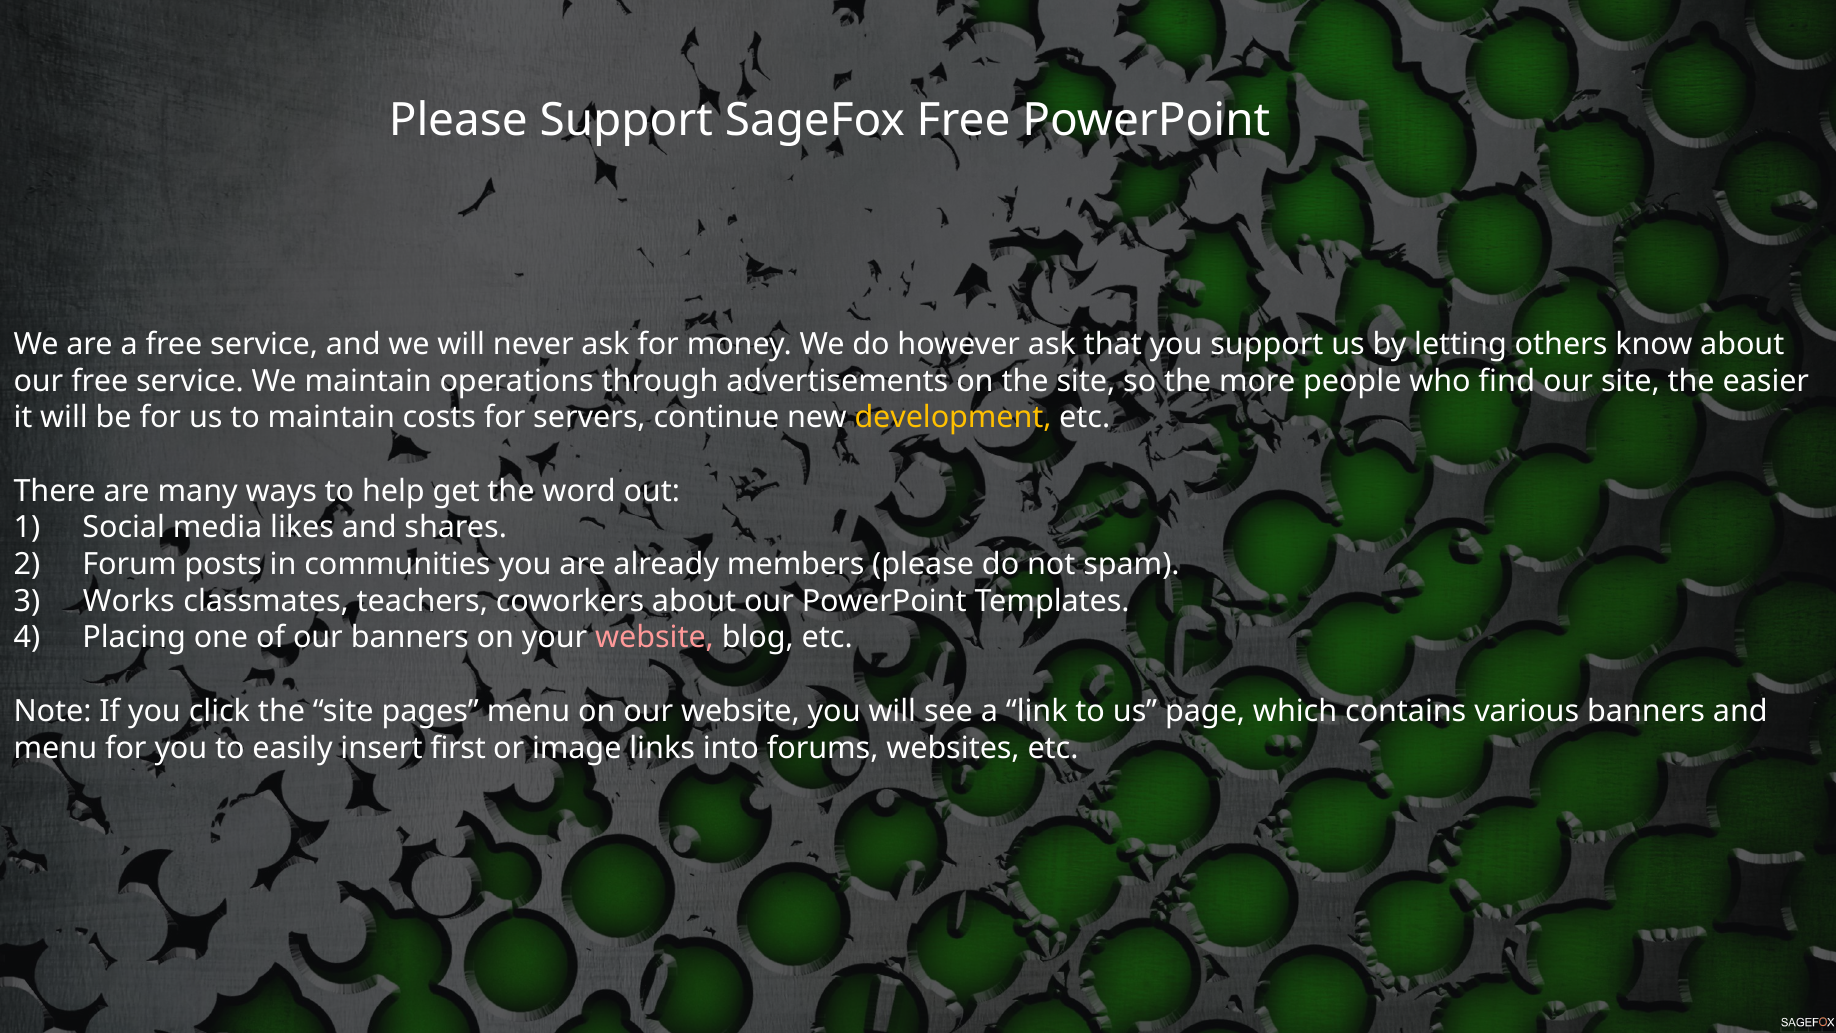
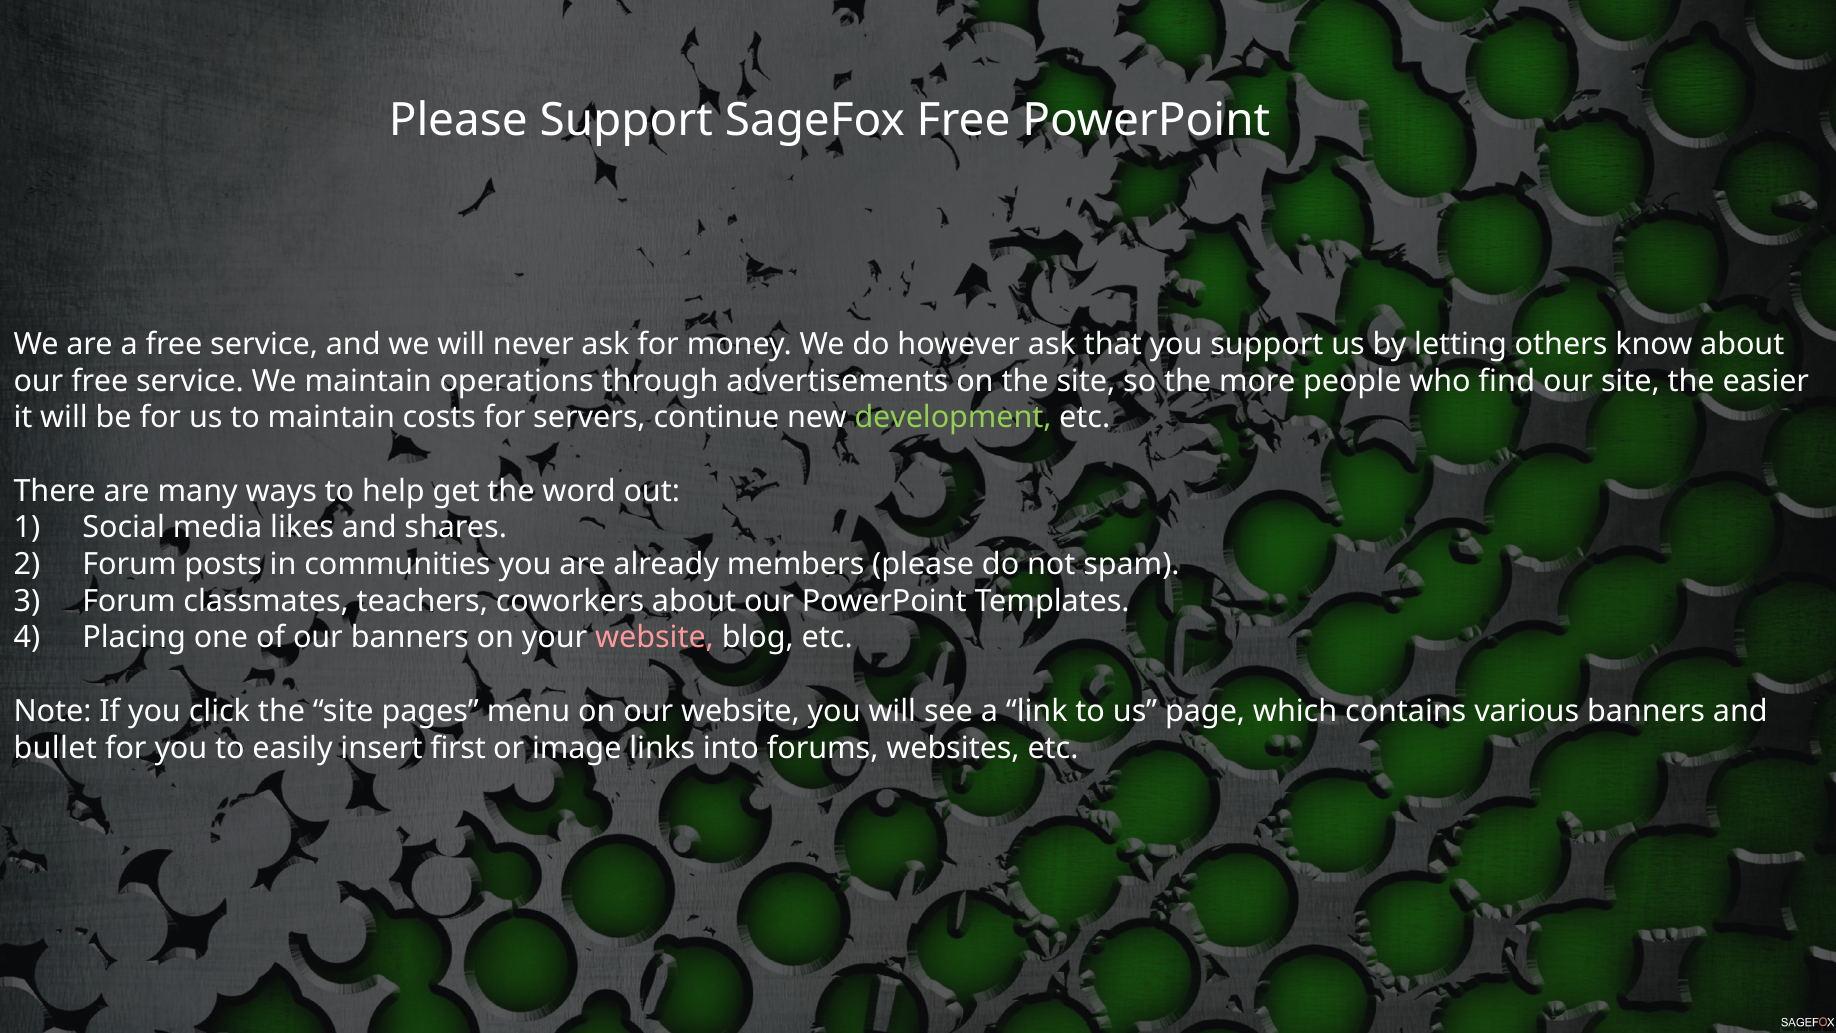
development colour: yellow -> light green (953, 418)
Works: Works -> Forum (129, 601)
menu: menu -> bullet (55, 748)
